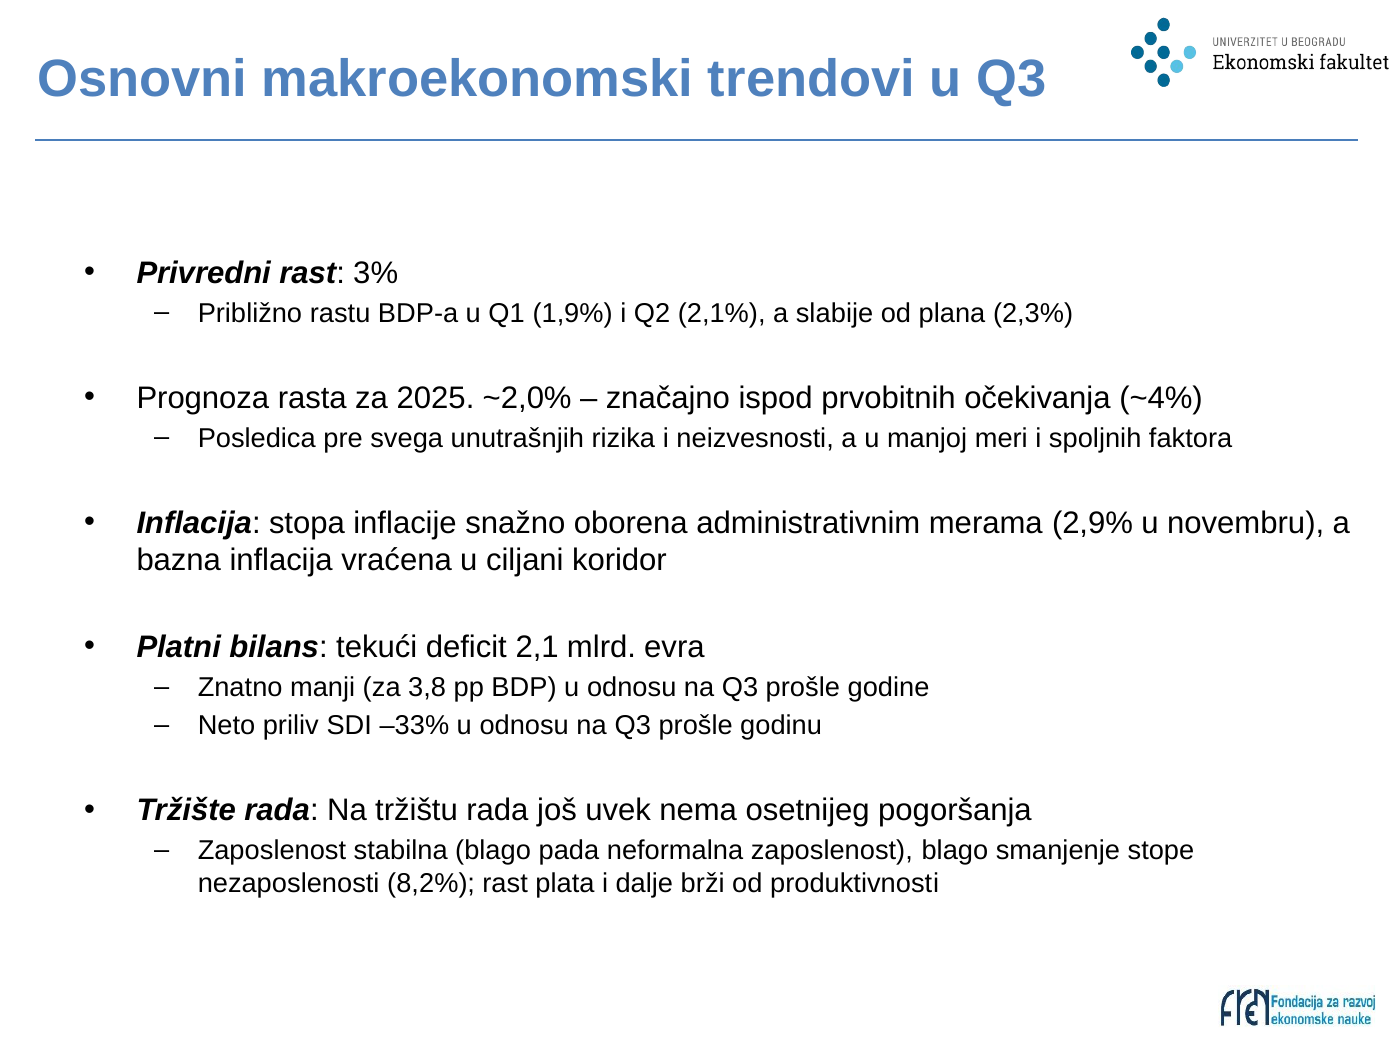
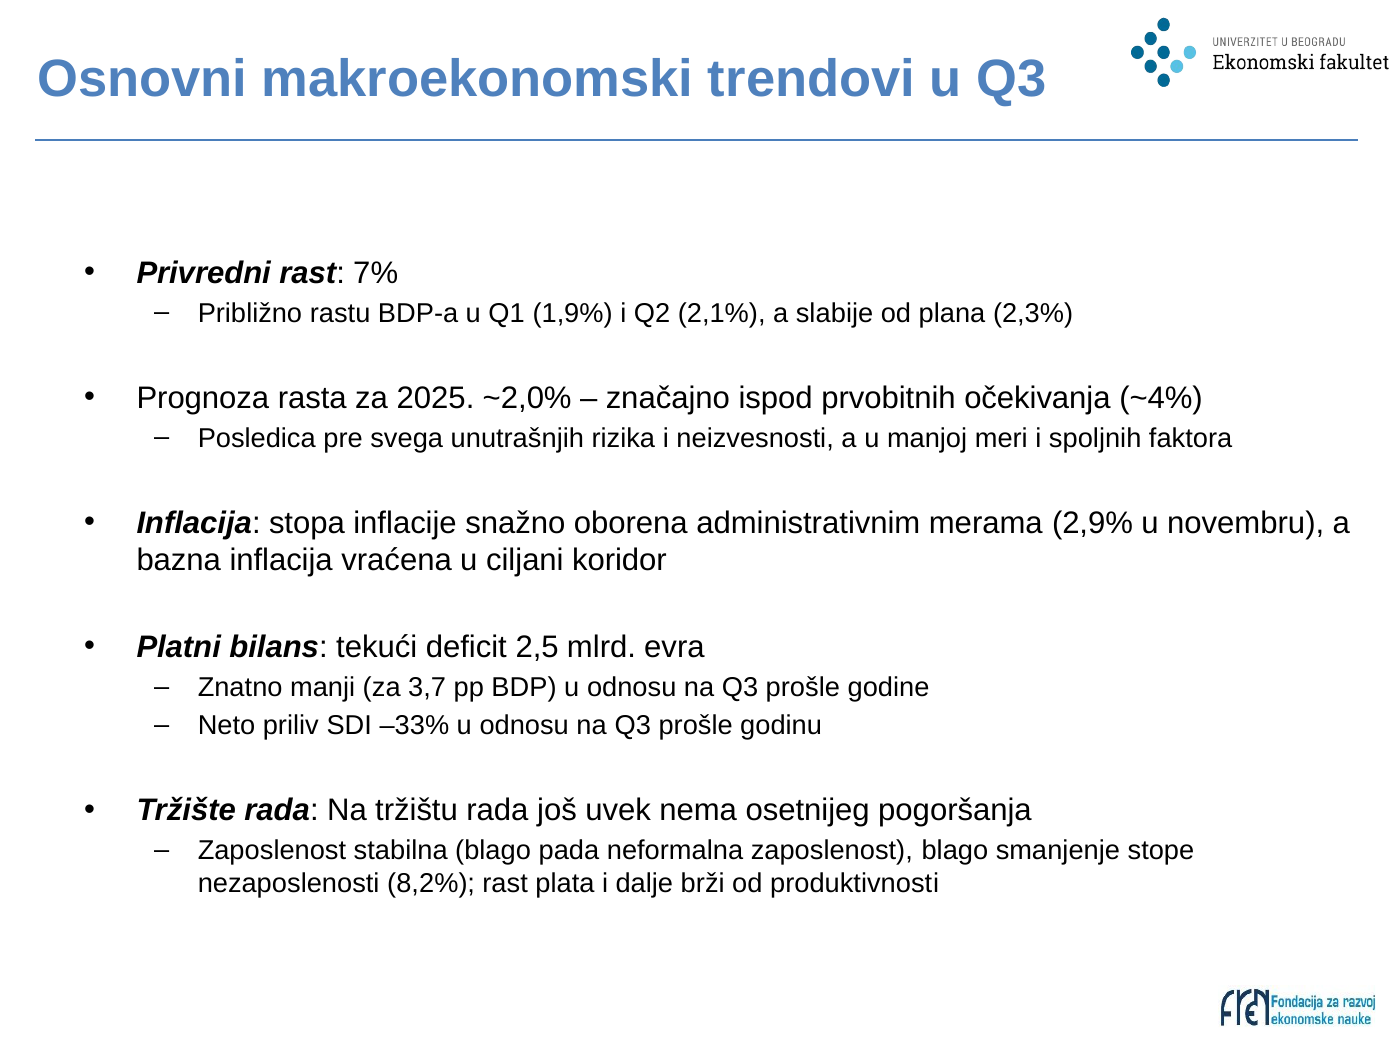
3%: 3% -> 7% (376, 273)
2,1: 2,1 -> 2,5 (537, 647)
3,8: 3,8 -> 3,7 (427, 688)
